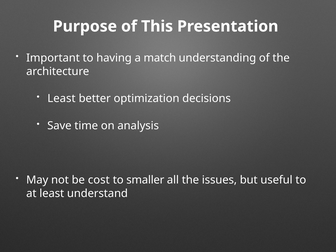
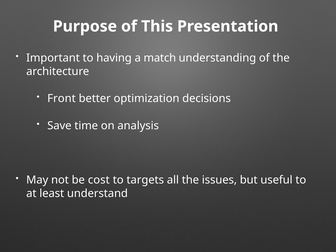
Least: Least -> Front (61, 99)
smaller: smaller -> targets (145, 180)
